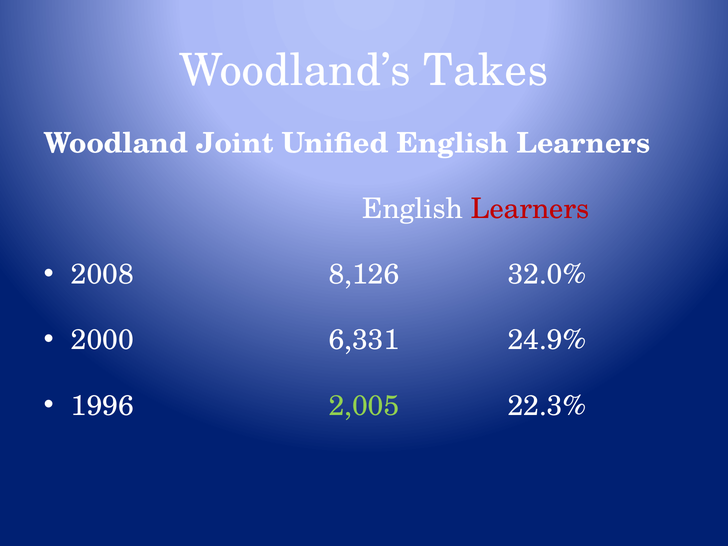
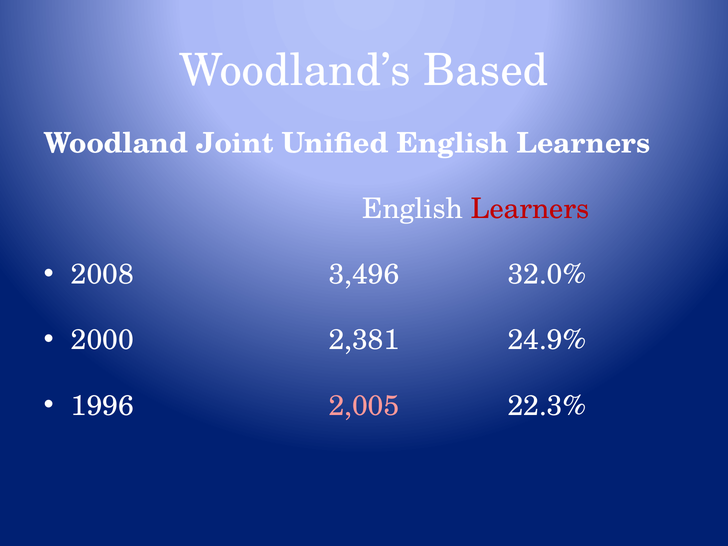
Takes: Takes -> Based (486, 70)
8,126: 8,126 -> 3,496 (364, 275)
6,331: 6,331 -> 2,381 (364, 340)
2,005 colour: light green -> pink (364, 406)
